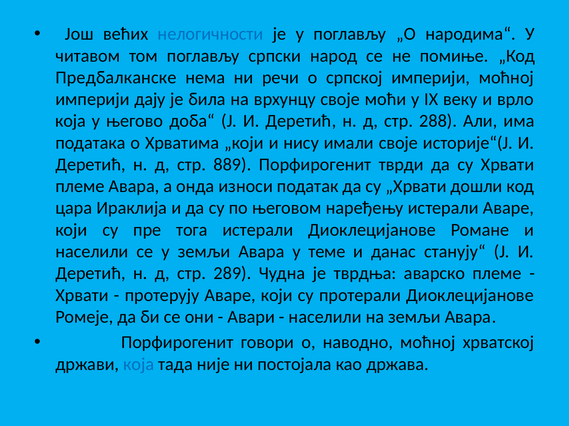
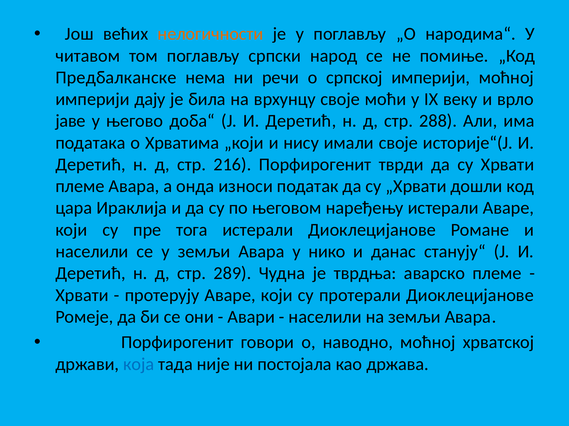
нелогичности colour: blue -> orange (211, 34)
која: која -> јаве (71, 121)
889: 889 -> 216 (232, 165)
теме: теме -> нико (327, 252)
